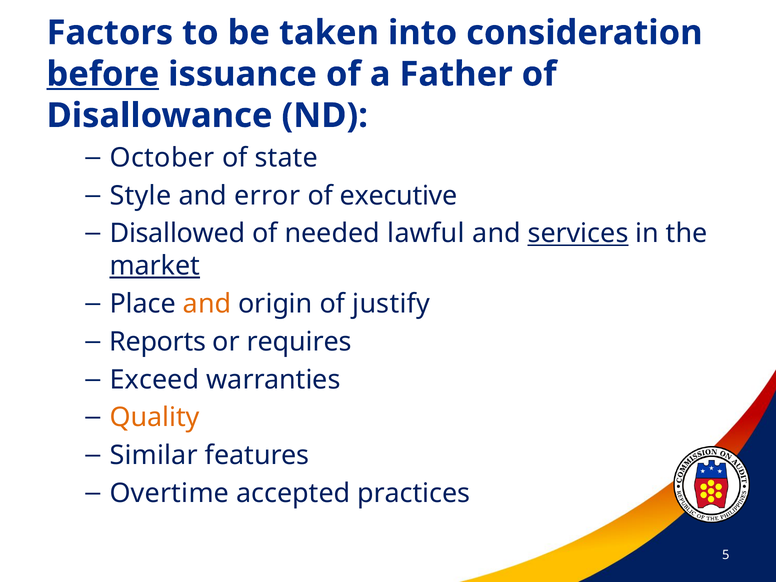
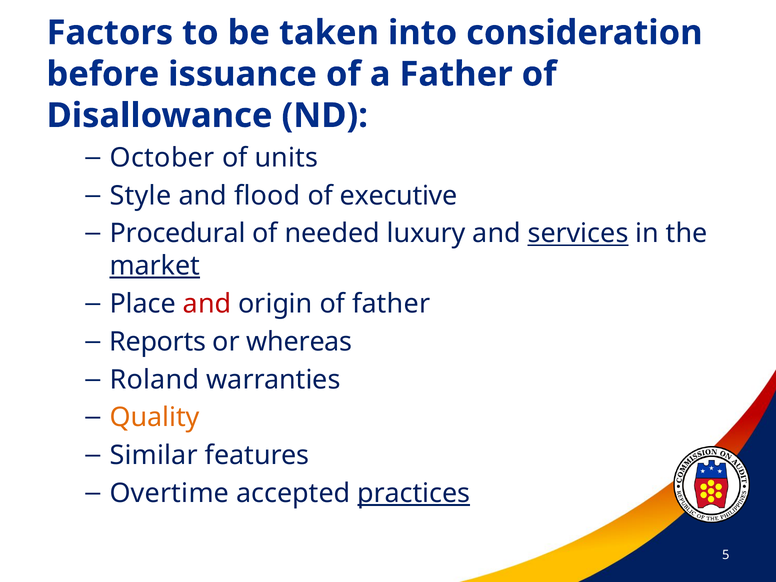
before underline: present -> none (103, 74)
state: state -> units (286, 158)
error: error -> flood (267, 196)
Disallowed: Disallowed -> Procedural (178, 234)
lawful: lawful -> luxury (426, 234)
and colour: orange -> red (207, 304)
of justify: justify -> father (391, 304)
requires: requires -> whereas (299, 342)
Exceed: Exceed -> Roland (154, 380)
practices underline: none -> present (414, 493)
